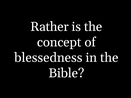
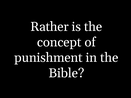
blessedness: blessedness -> punishment (48, 58)
